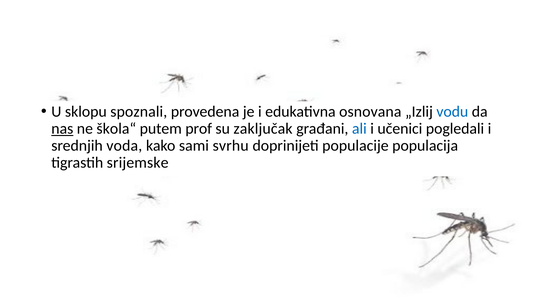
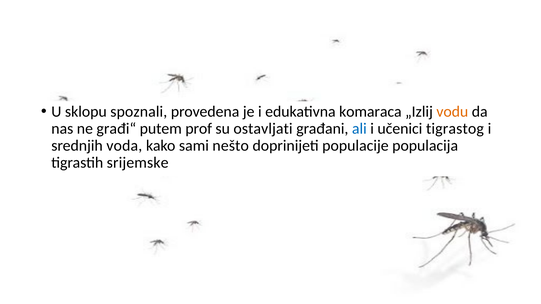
osnovana: osnovana -> komaraca (370, 112)
vodu colour: blue -> orange (452, 112)
nas underline: present -> none (62, 129)
škola“: škola“ -> građi“ (116, 129)
zaključak: zaključak -> ostavljati (263, 129)
pogledali: pogledali -> tigrastog (455, 129)
svrhu: svrhu -> nešto (231, 146)
